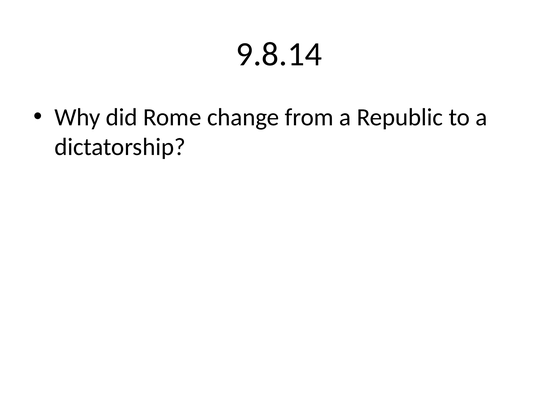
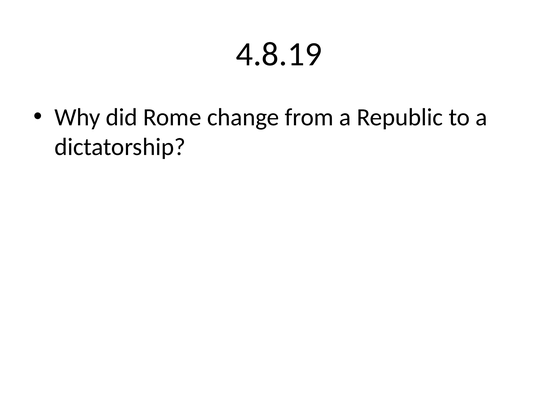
9.8.14: 9.8.14 -> 4.8.19 (279, 54)
